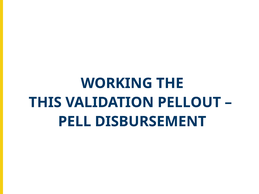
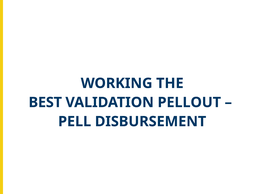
THIS: THIS -> BEST (45, 103)
